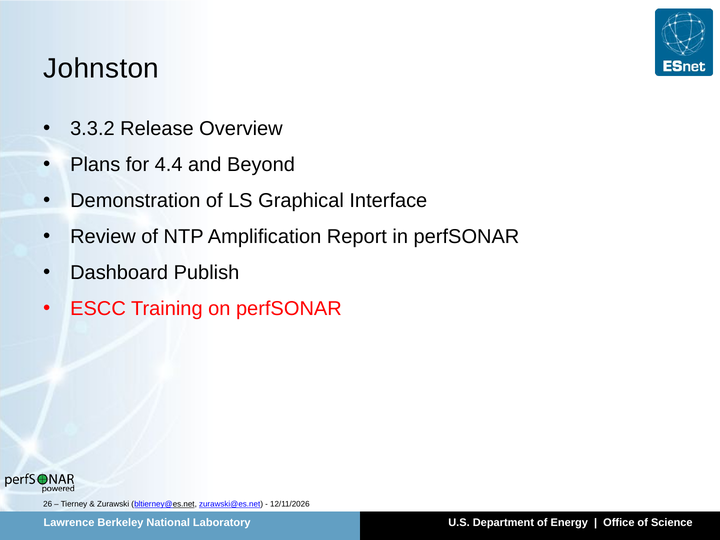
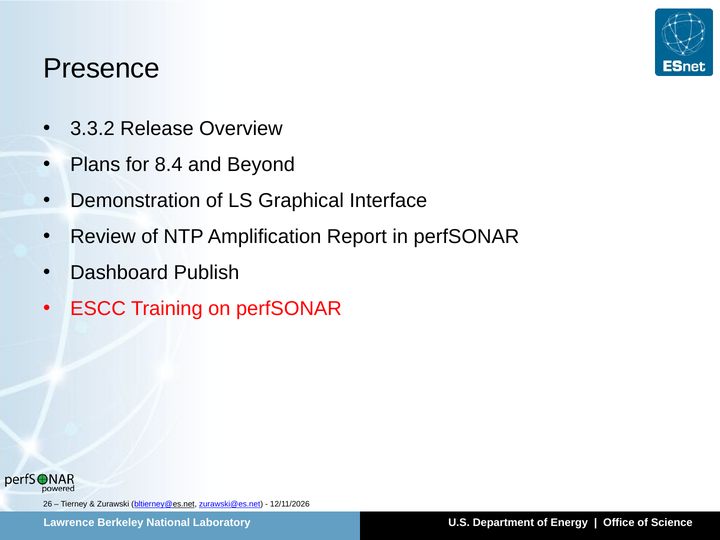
Johnston: Johnston -> Presence (102, 69)
4.4: 4.4 -> 8.4 (169, 165)
